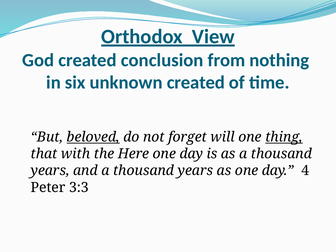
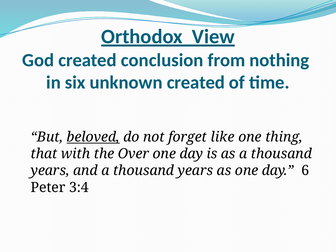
will: will -> like (223, 137)
thing underline: present -> none (284, 137)
Here: Here -> Over (134, 154)
4: 4 -> 6 (305, 171)
3:3: 3:3 -> 3:4 (79, 187)
